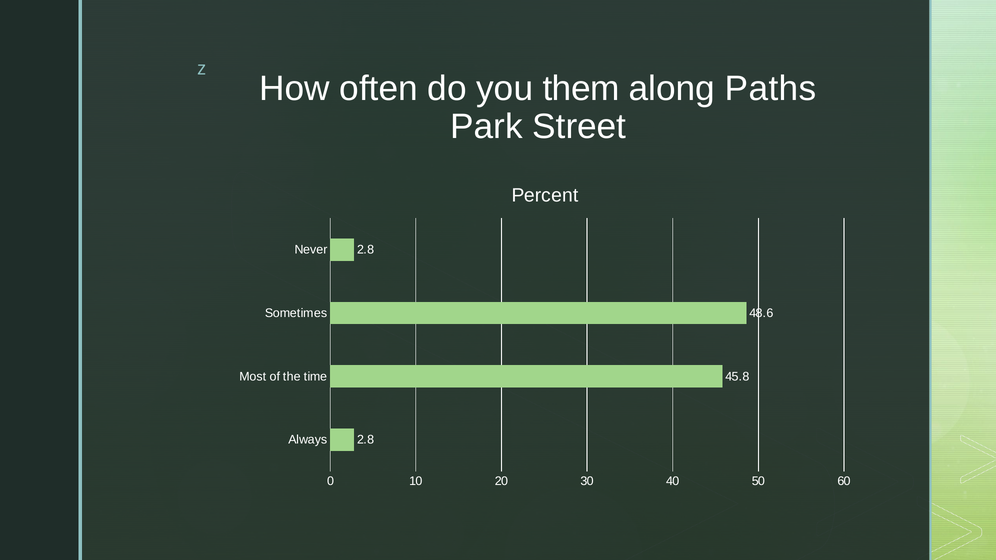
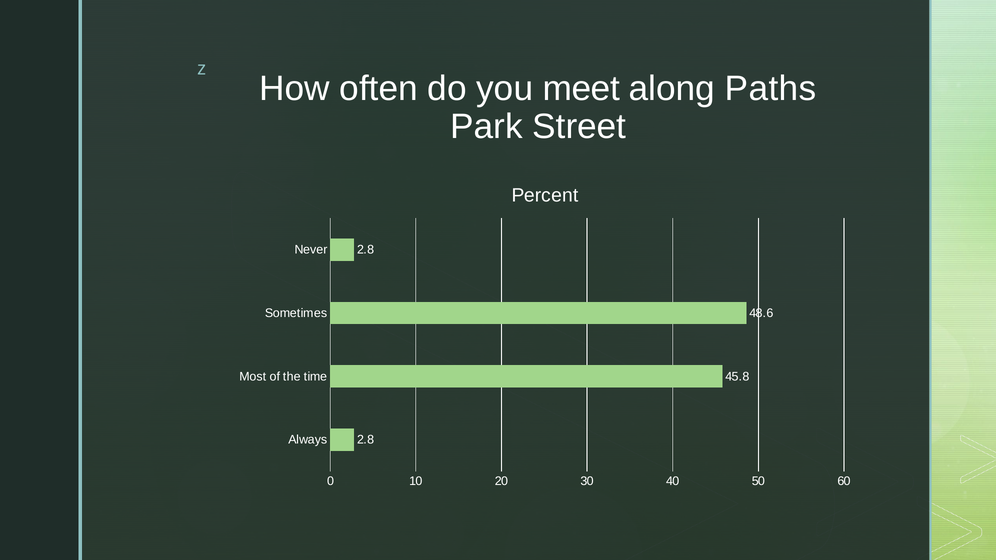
them: them -> meet (581, 89)
